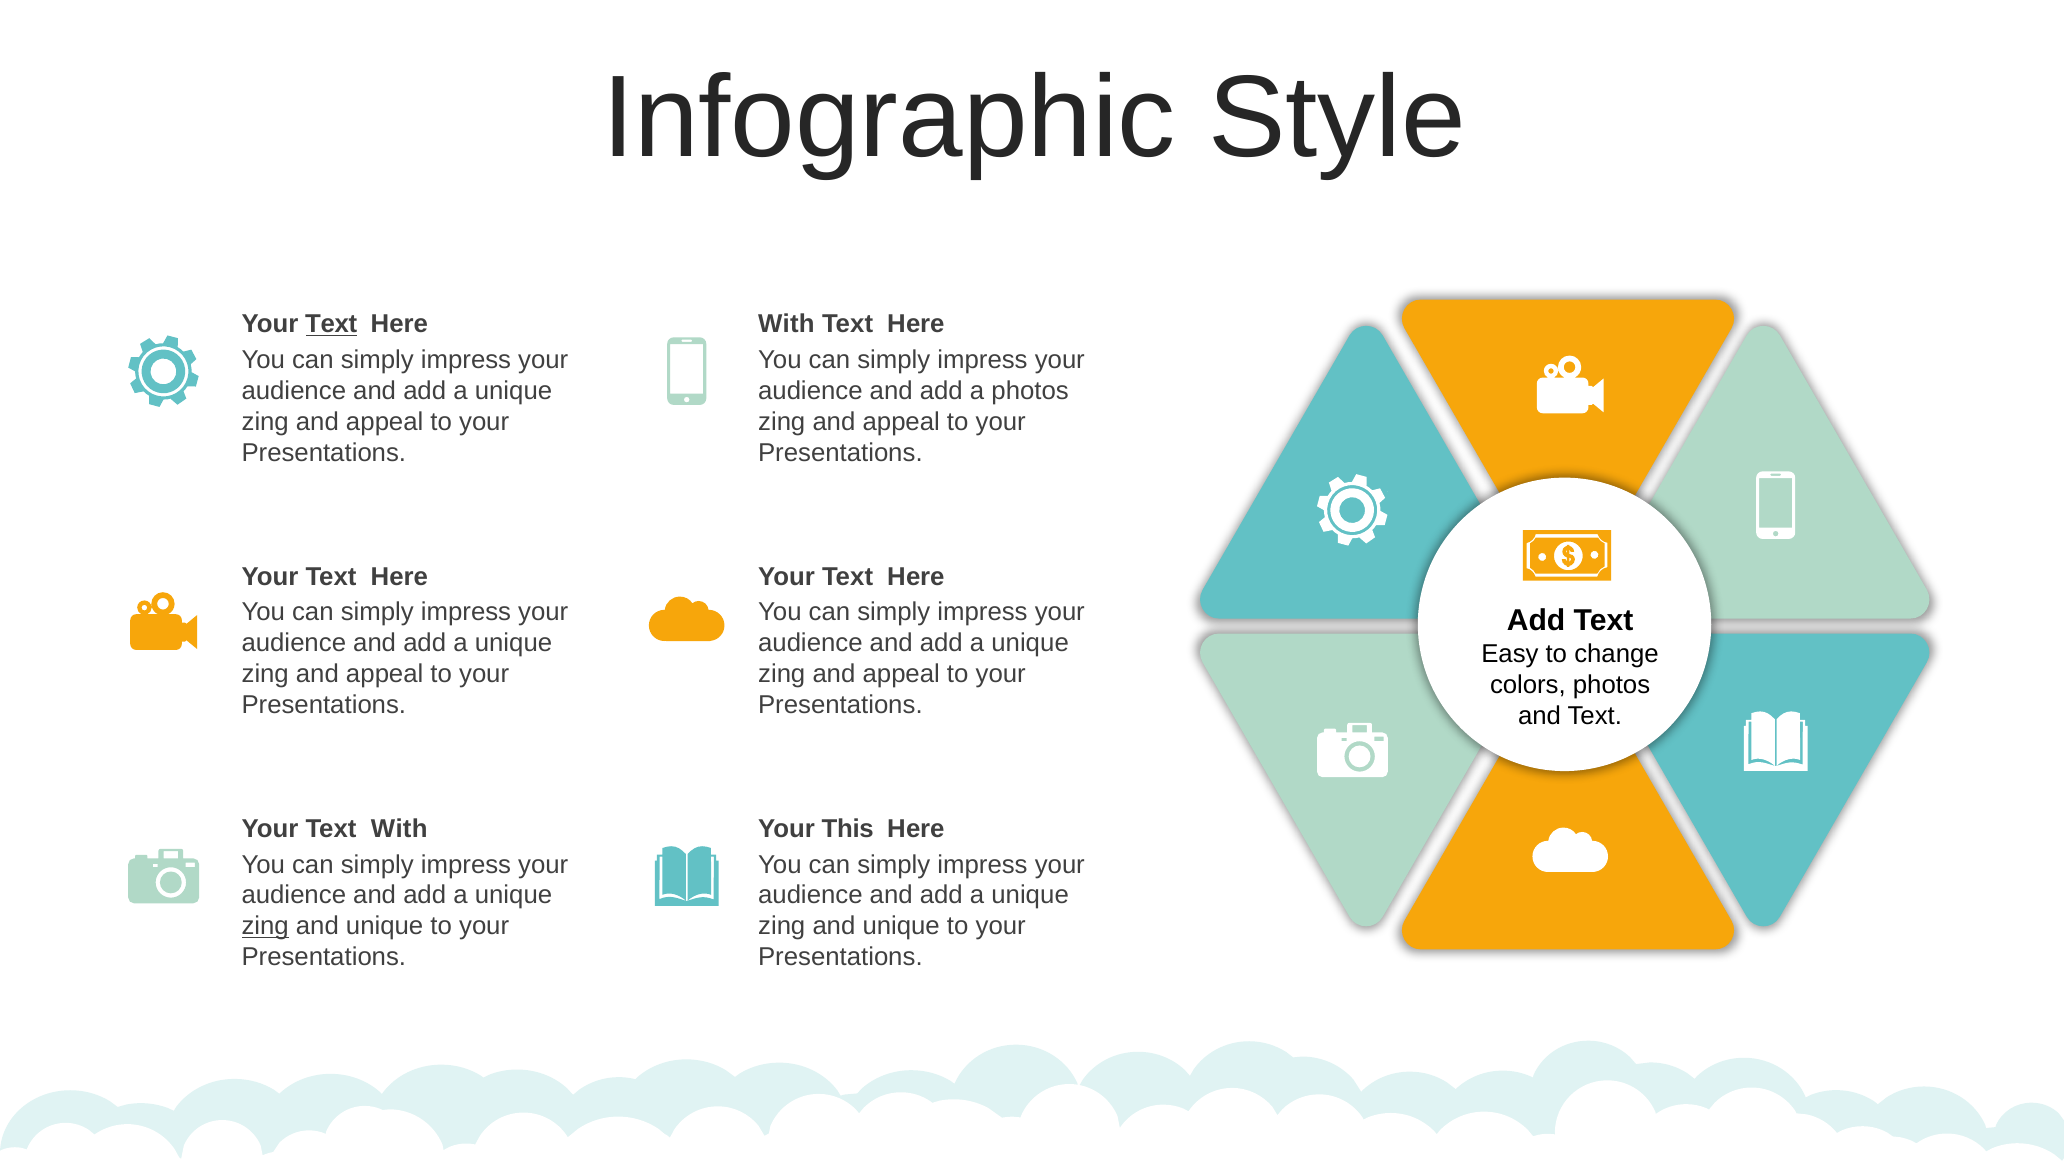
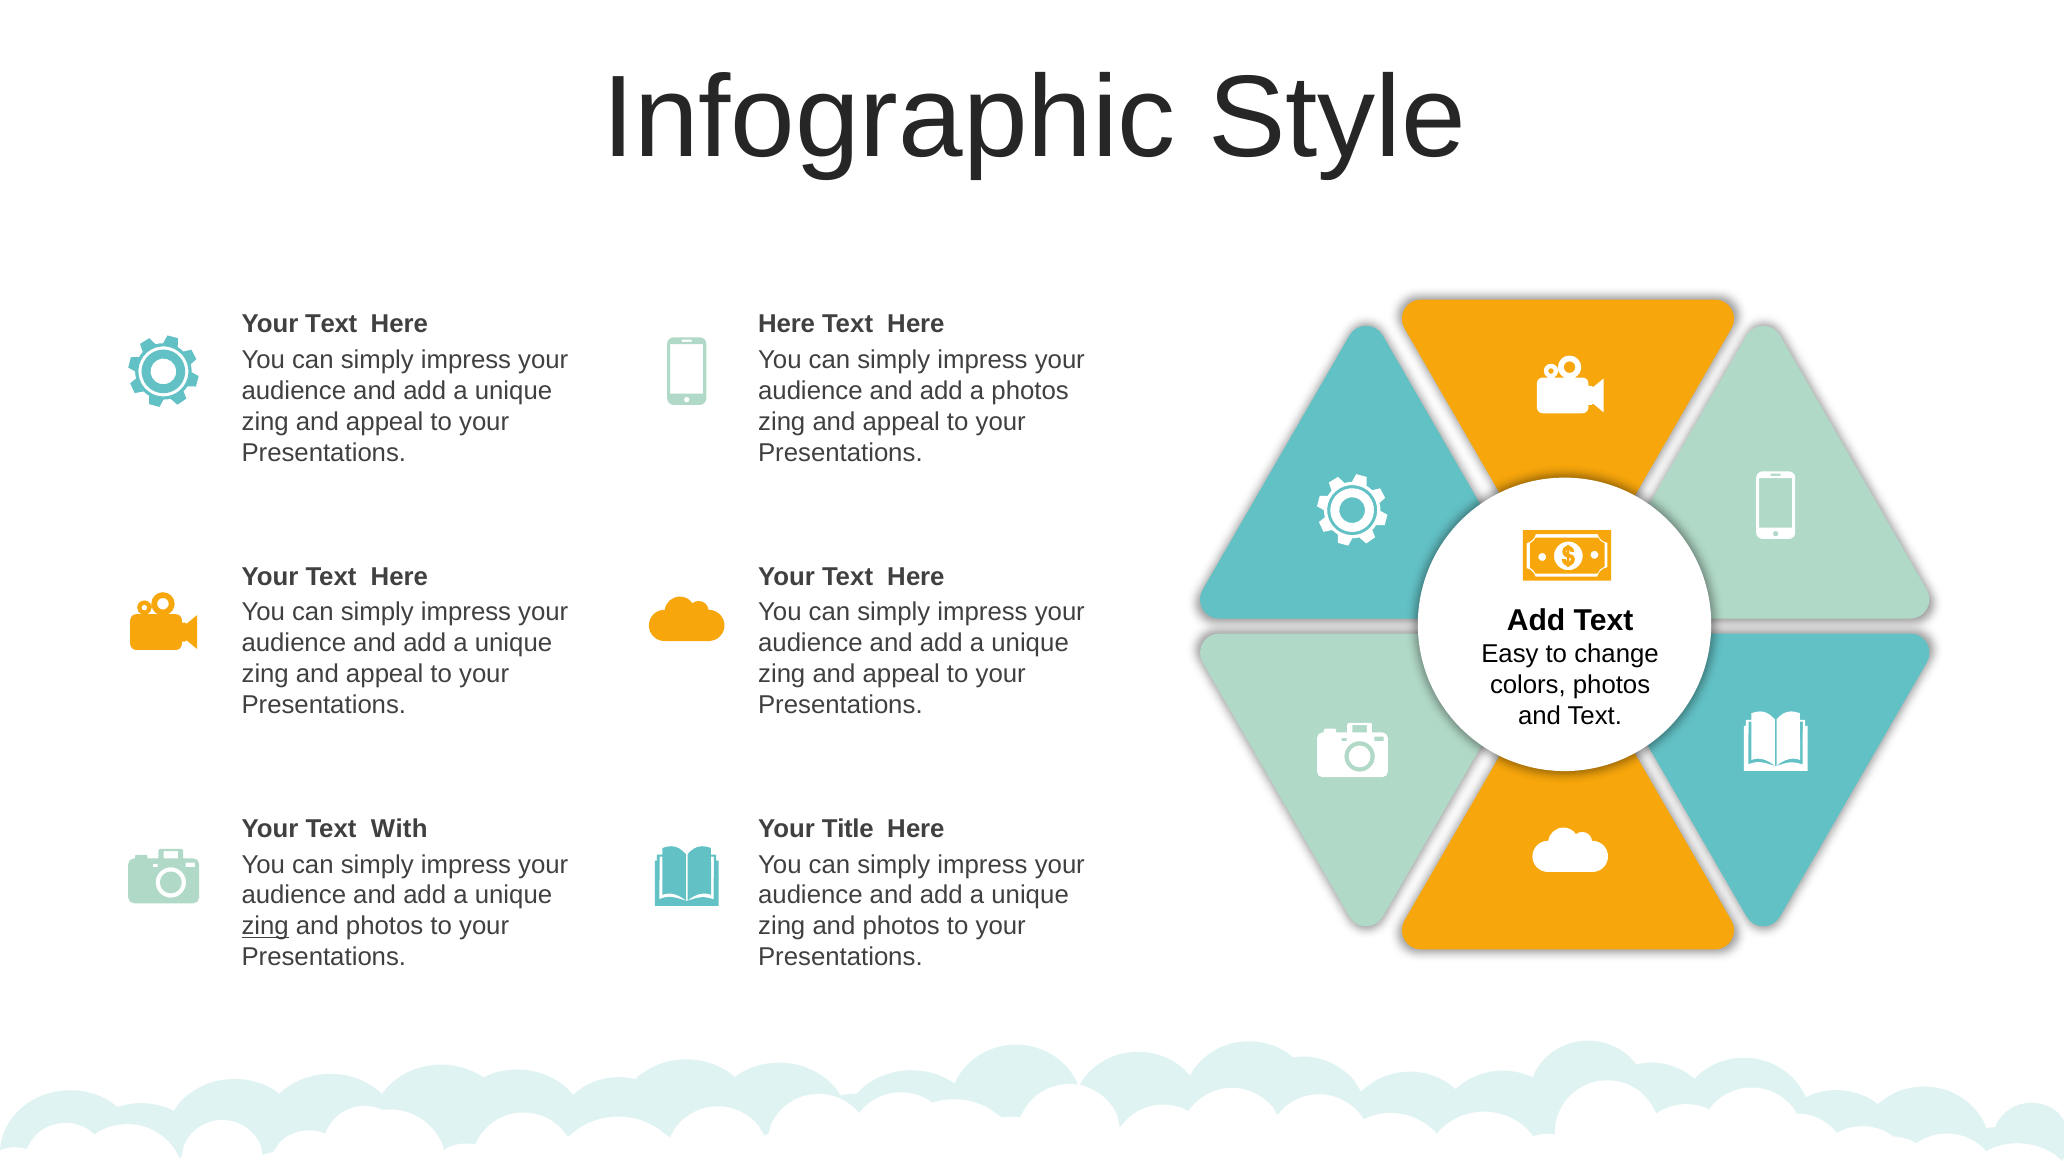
Text underline: present -> none (331, 324)
With: With -> Here (787, 324)
This: This -> Title (848, 829)
unique: unique -> photos (385, 926)
unique: unique -> photos (901, 926)
